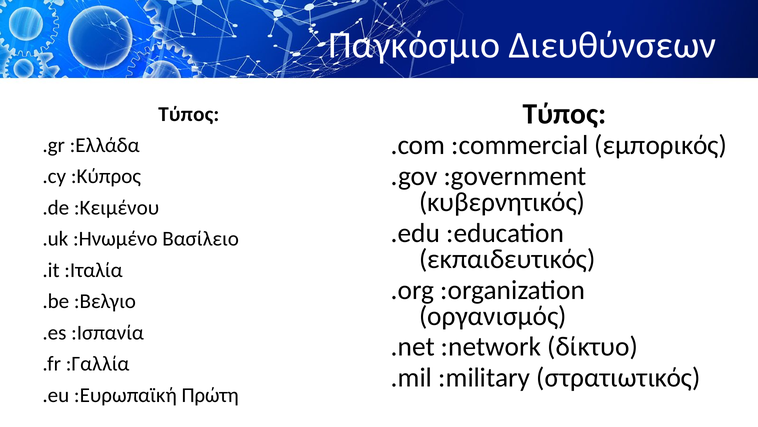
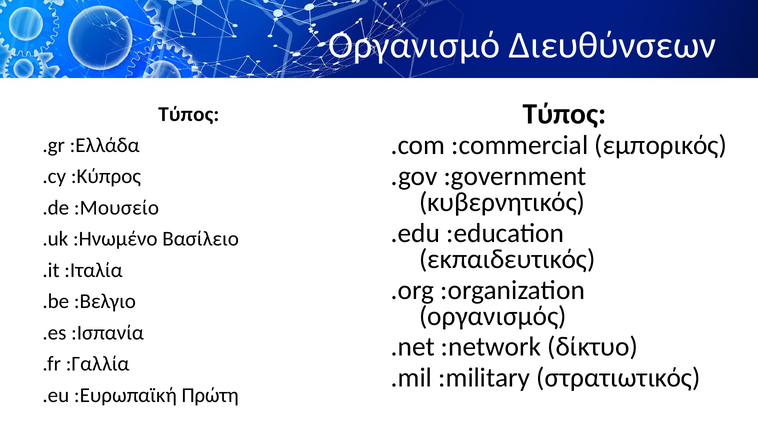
Παγκόσμιο: Παγκόσμιο -> Οργανισμό (414, 45)
:Κειμένου: :Κειμένου -> :Μουσείο (116, 207)
